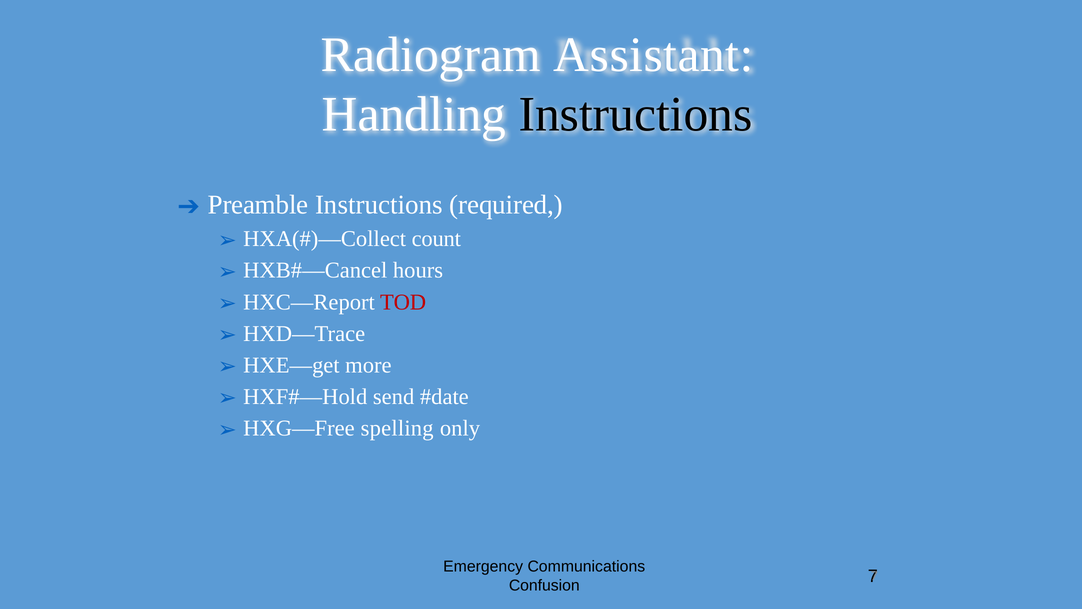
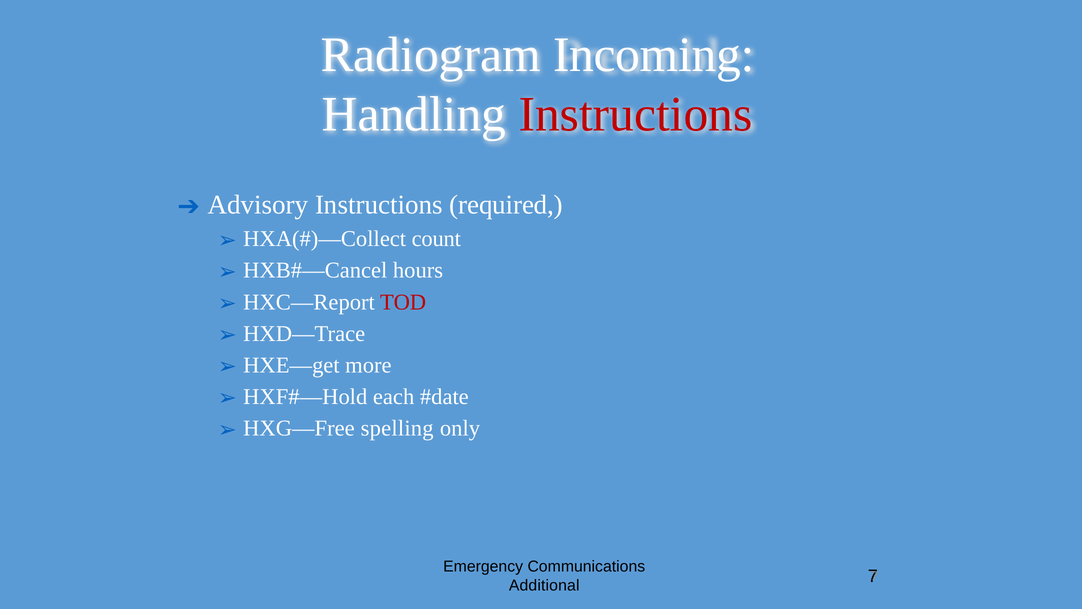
Assistant: Assistant -> Incoming (654, 55)
Instructions colour: black -> red (636, 114)
Preamble: Preamble -> Advisory (258, 205)
send: send -> each (394, 397)
Confusion: Confusion -> Additional (544, 585)
